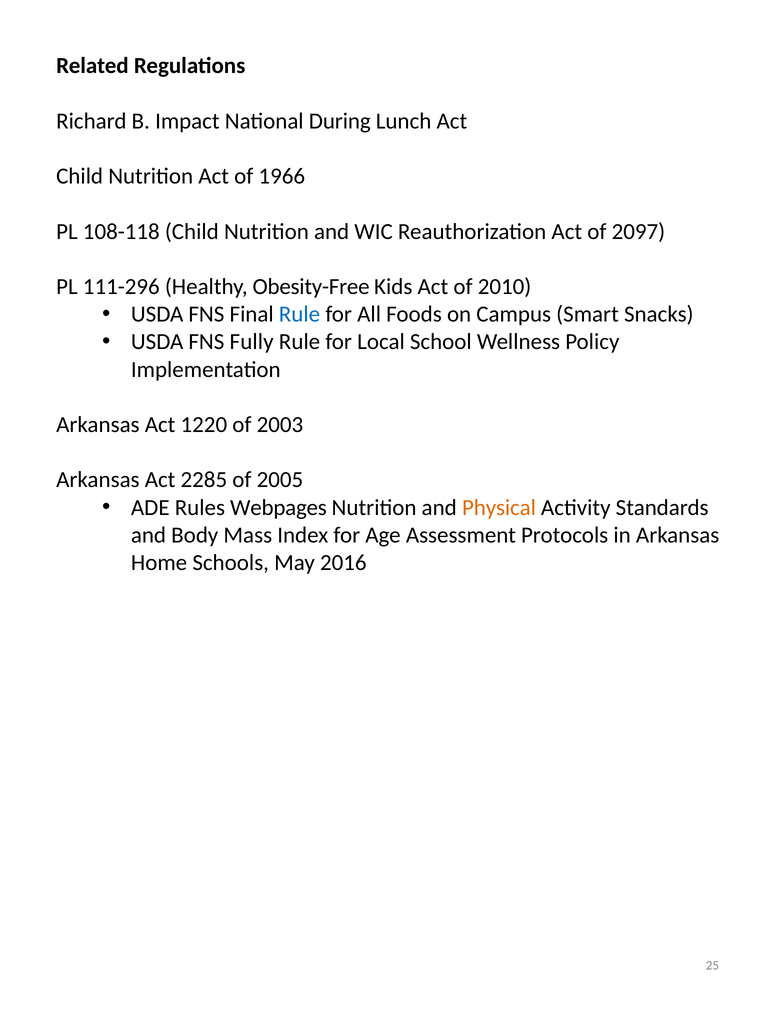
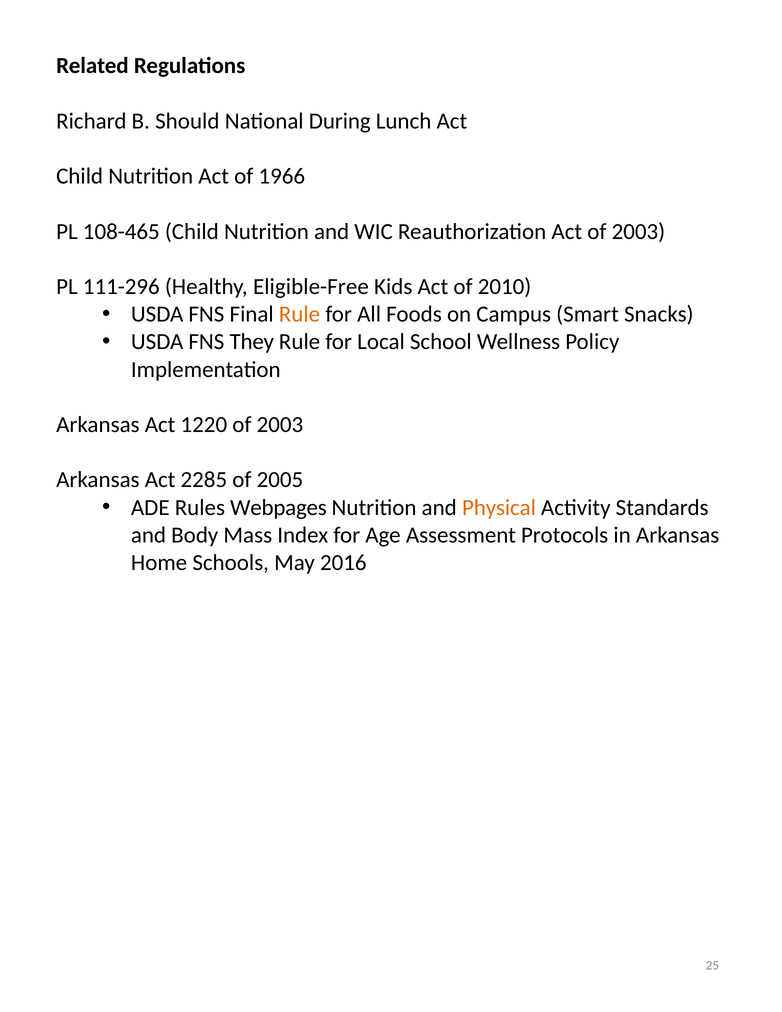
Impact: Impact -> Should (187, 121)
108-118: 108-118 -> 108-465 (121, 232)
Act of 2097: 2097 -> 2003 (638, 232)
Obesity-Free: Obesity-Free -> Eligible-Free (311, 287)
Rule colour: blue -> orange (300, 314)
Fully: Fully -> They (252, 342)
